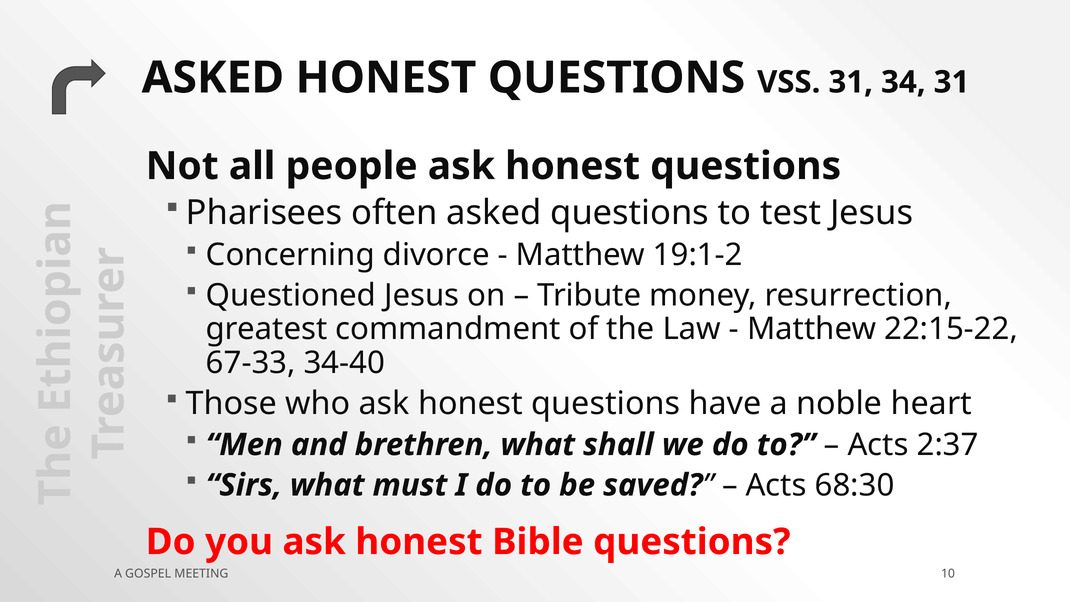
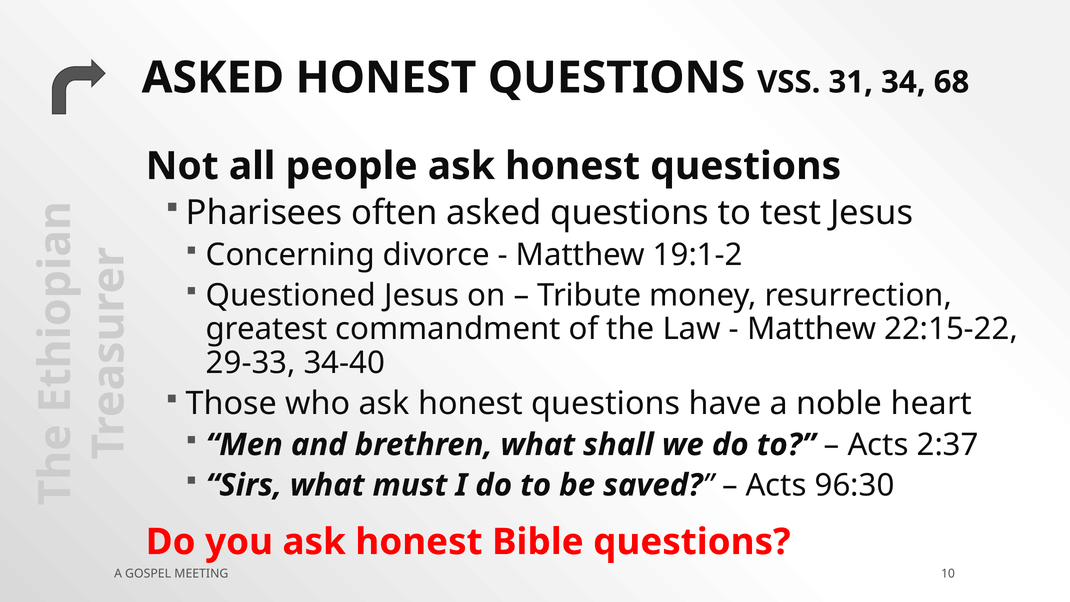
34 31: 31 -> 68 (952, 82)
67-33: 67-33 -> 29-33 (251, 363)
68:30: 68:30 -> 96:30 (855, 485)
